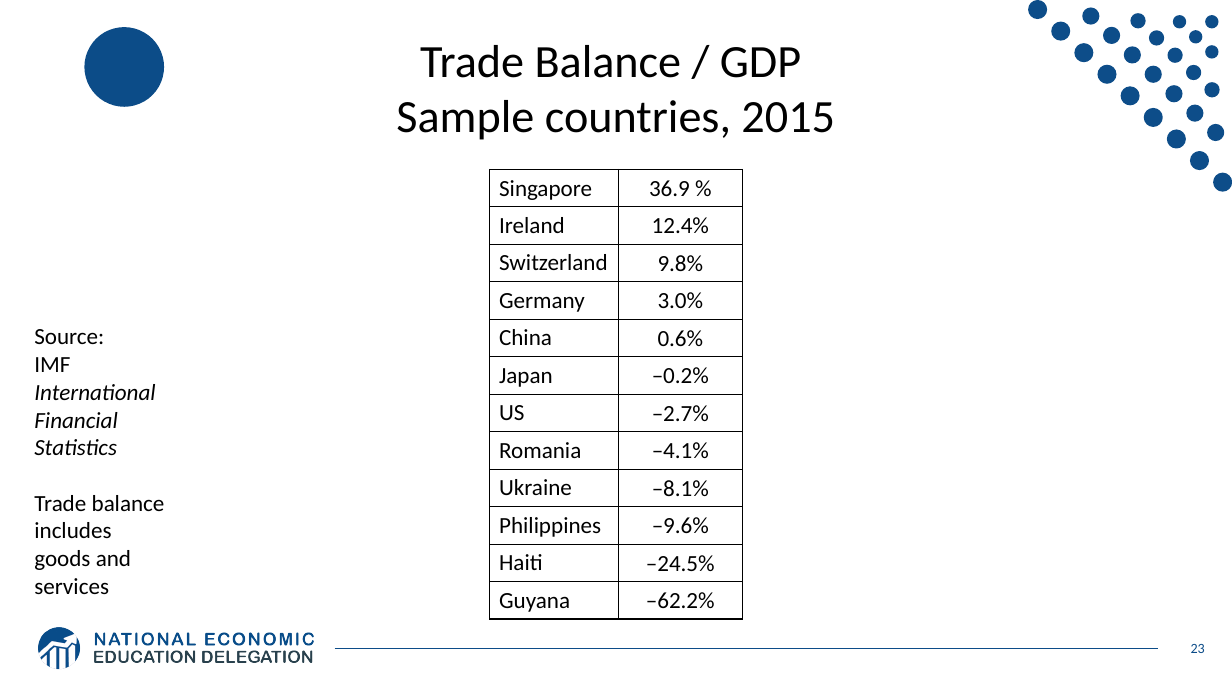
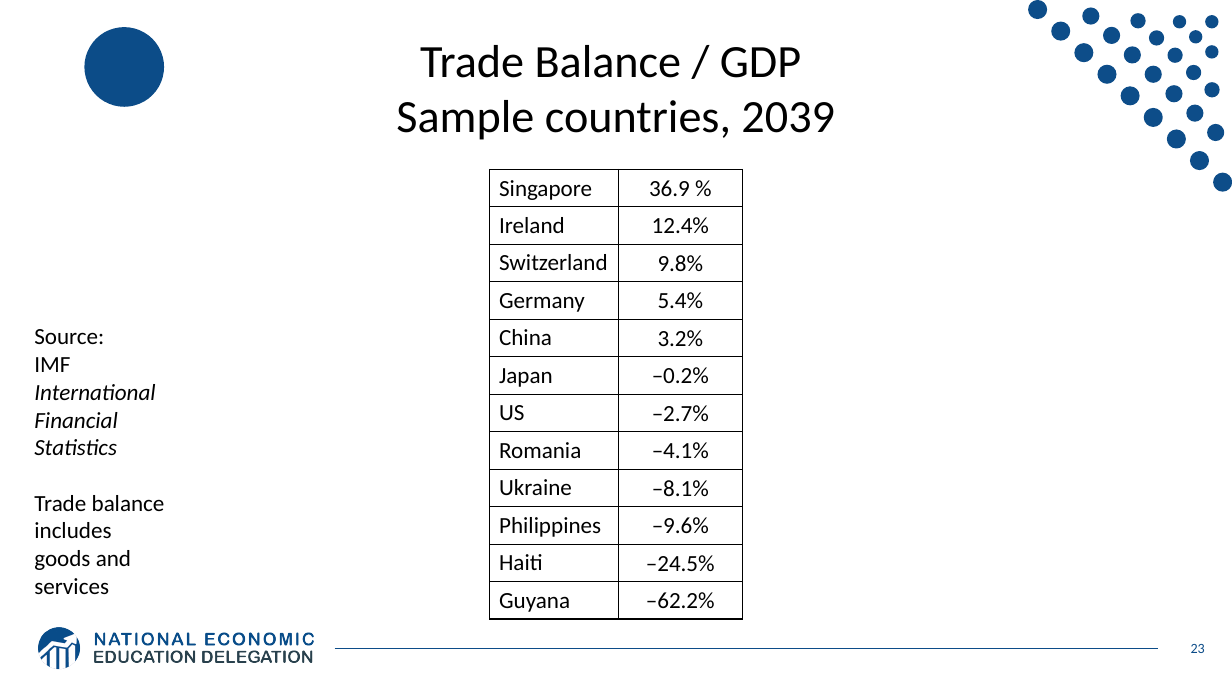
2015: 2015 -> 2039 (788, 117)
3.0%: 3.0% -> 5.4% (680, 301)
0.6%: 0.6% -> 3.2% (680, 339)
